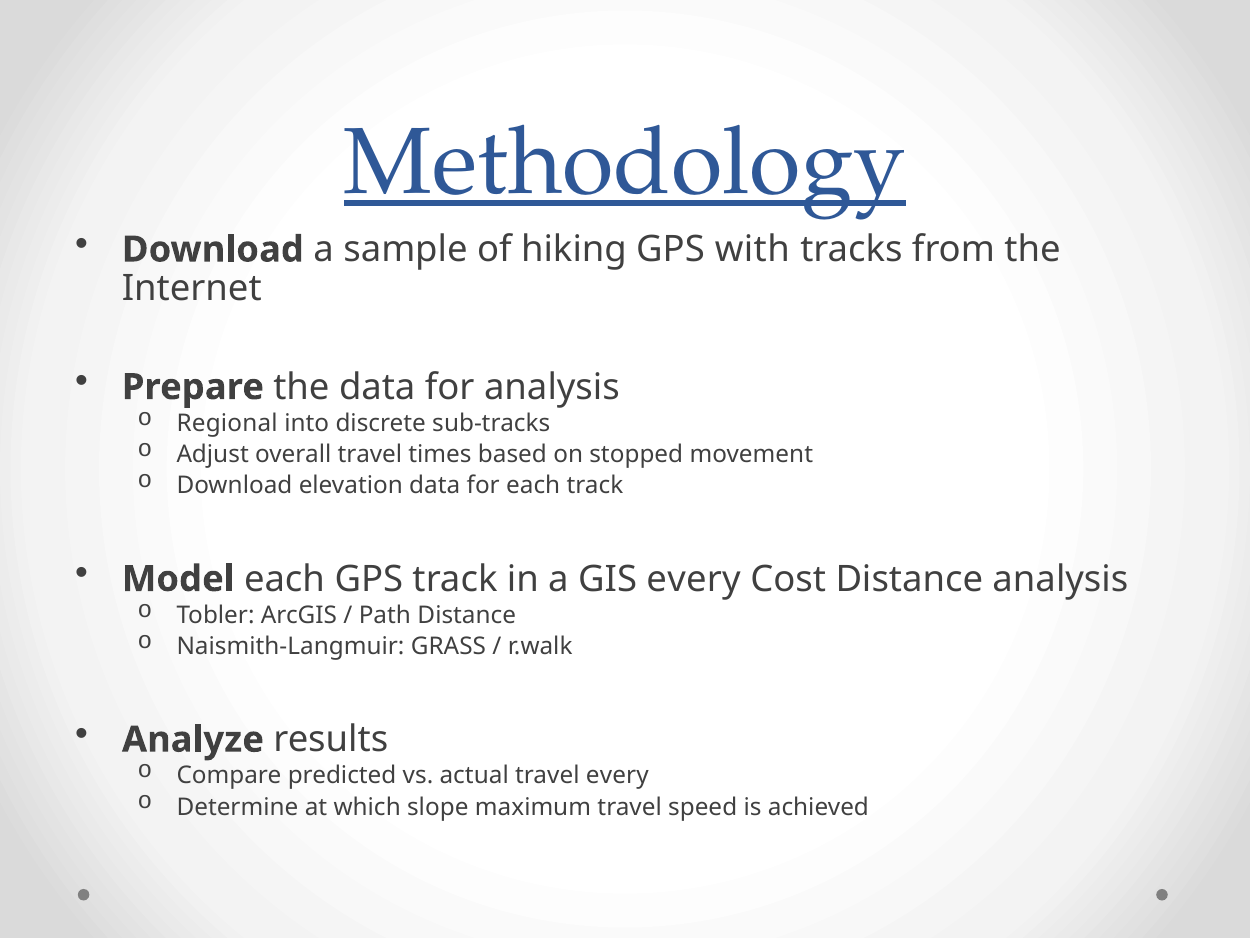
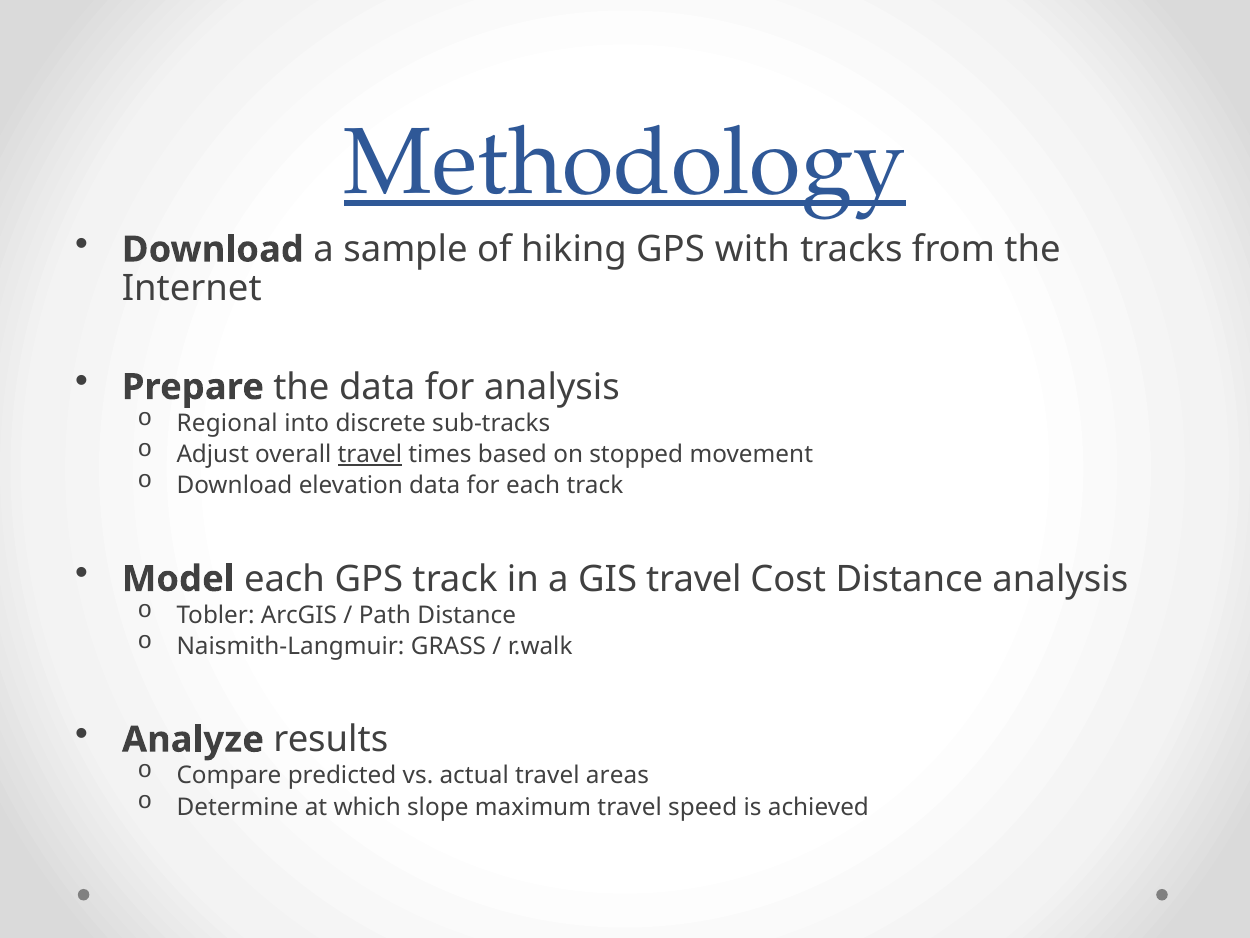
travel underline: none -> present (370, 454)
GIS every: every -> travel (694, 579)
travel every: every -> areas (617, 775)
